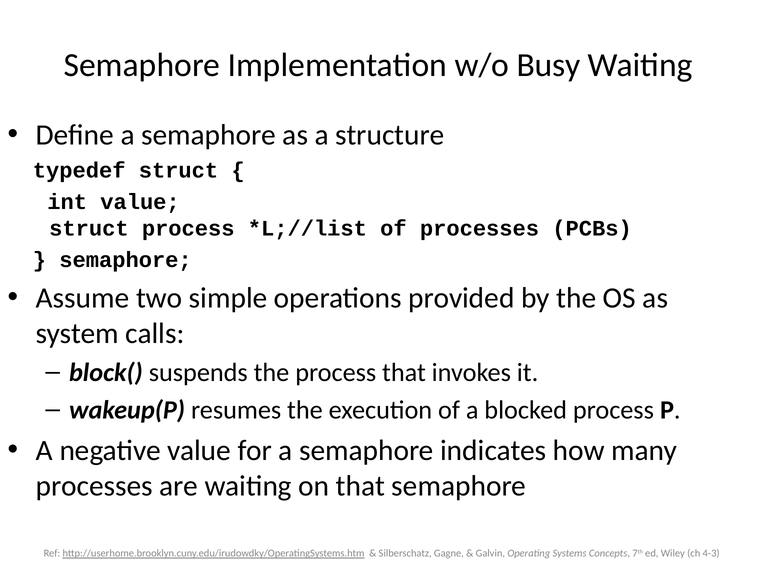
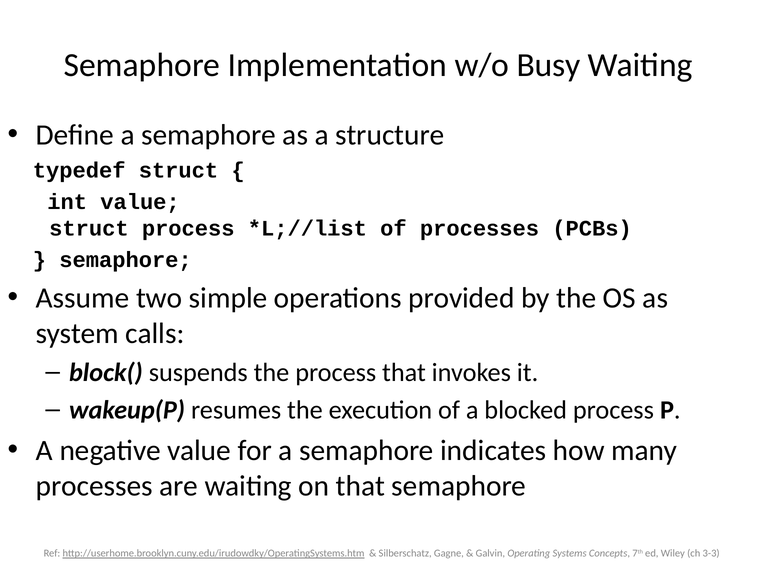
4-3: 4-3 -> 3-3 (711, 553)
